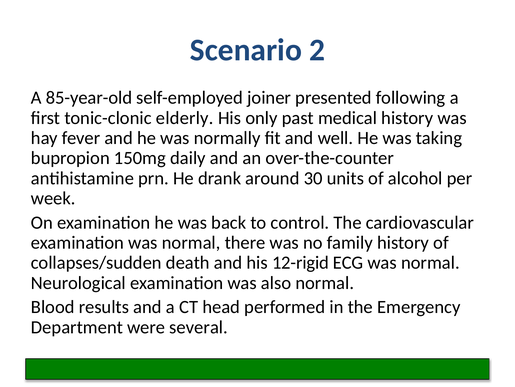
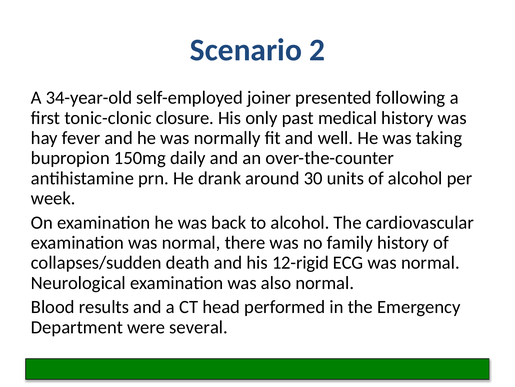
85-year-old: 85-year-old -> 34-year-old (89, 98)
elderly: elderly -> closure (185, 118)
to control: control -> alcohol (300, 222)
